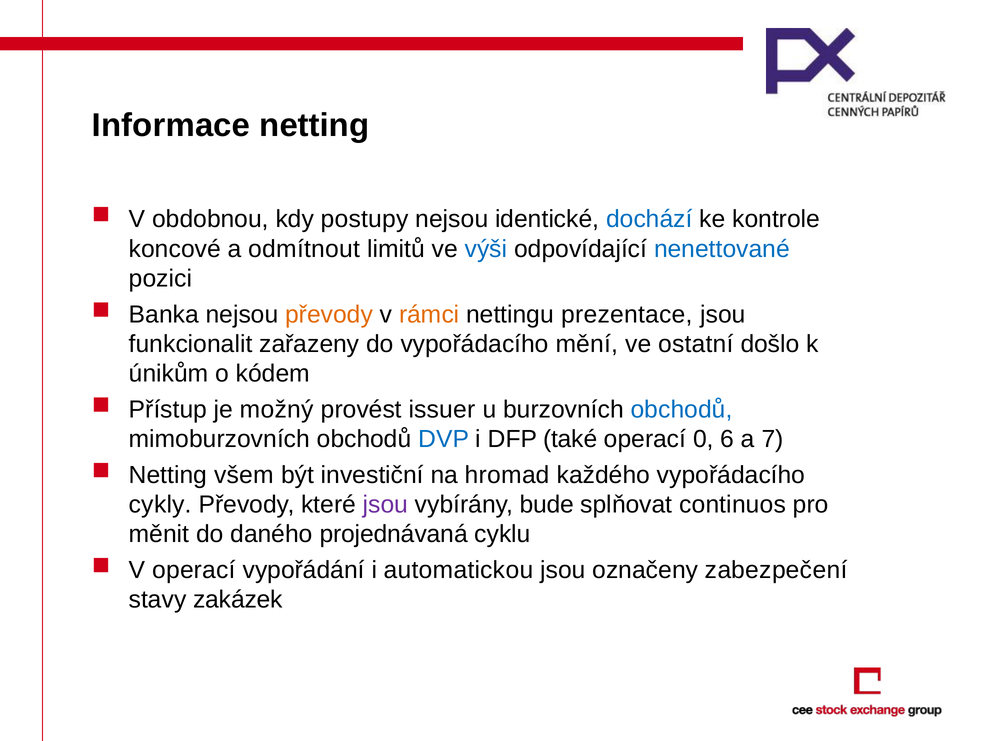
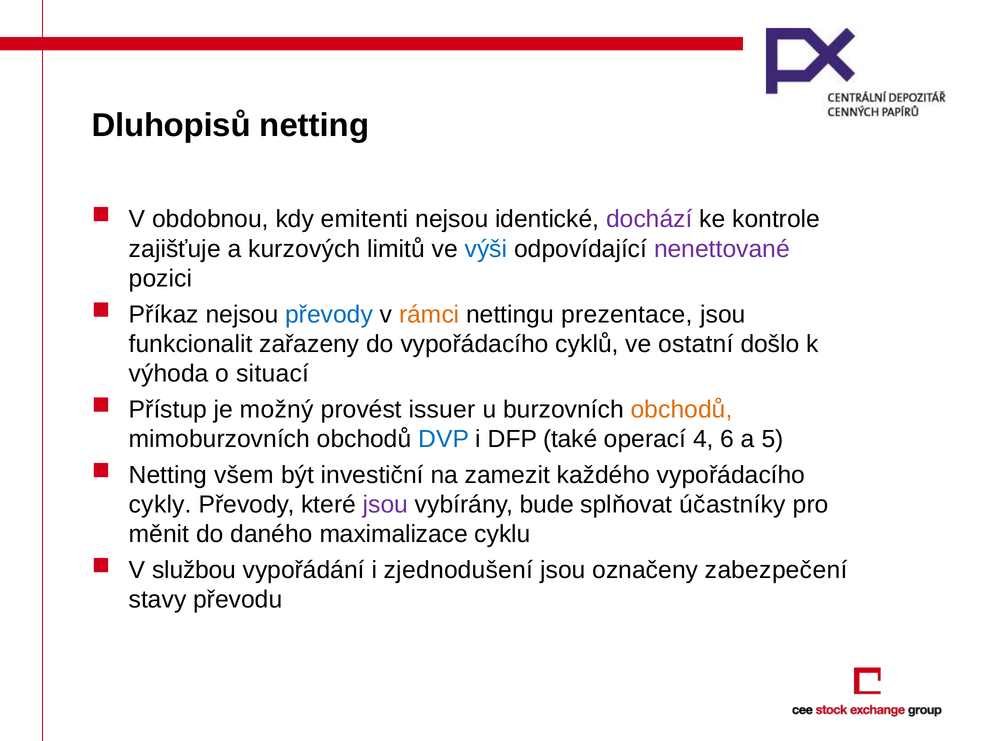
Informace: Informace -> Dluhopisů (171, 125)
postupy: postupy -> emitenti (365, 219)
dochází colour: blue -> purple (649, 219)
koncové: koncové -> zajišťuje (175, 249)
odmítnout: odmítnout -> kurzových (304, 249)
nenettované colour: blue -> purple (722, 249)
Banka: Banka -> Příkaz (164, 314)
převody colour: orange -> blue (329, 314)
mění: mění -> cyklů (587, 344)
únikům: únikům -> výhoda (169, 374)
kódem: kódem -> situací (273, 374)
obchodů colour: blue -> orange (682, 410)
0: 0 -> 4 (703, 439)
7: 7 -> 5 (773, 439)
hromad: hromad -> zamezit (507, 475)
continuos: continuos -> účastníky (733, 505)
projednávaná: projednávaná -> maximalizace (394, 534)
V operací: operací -> službou (194, 570)
automatickou: automatickou -> zjednodušení (459, 570)
zakázek: zakázek -> převodu (238, 600)
